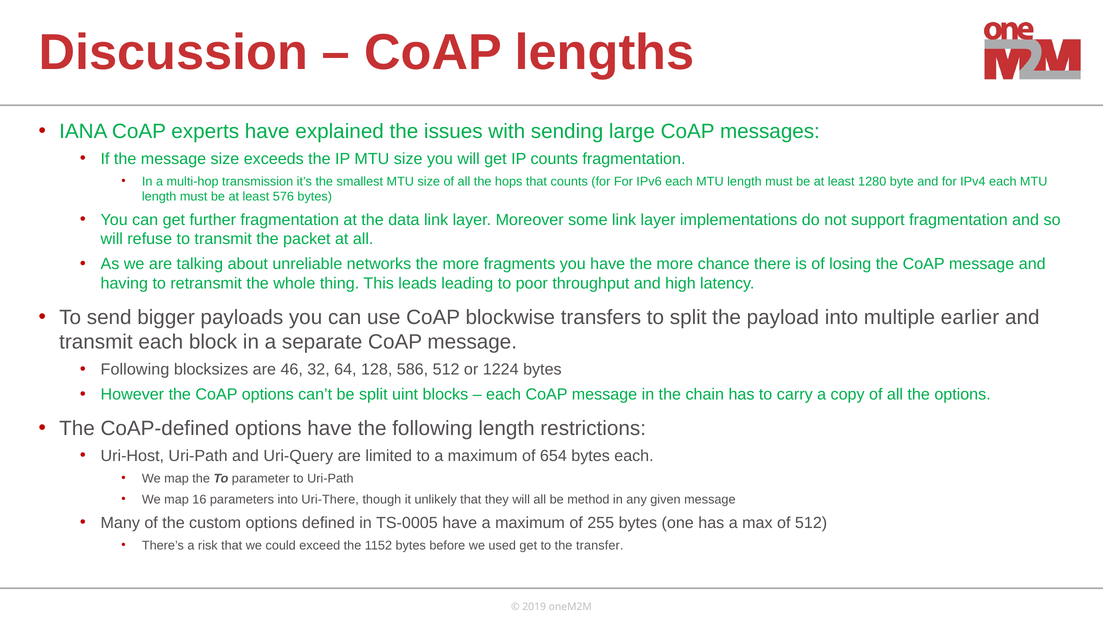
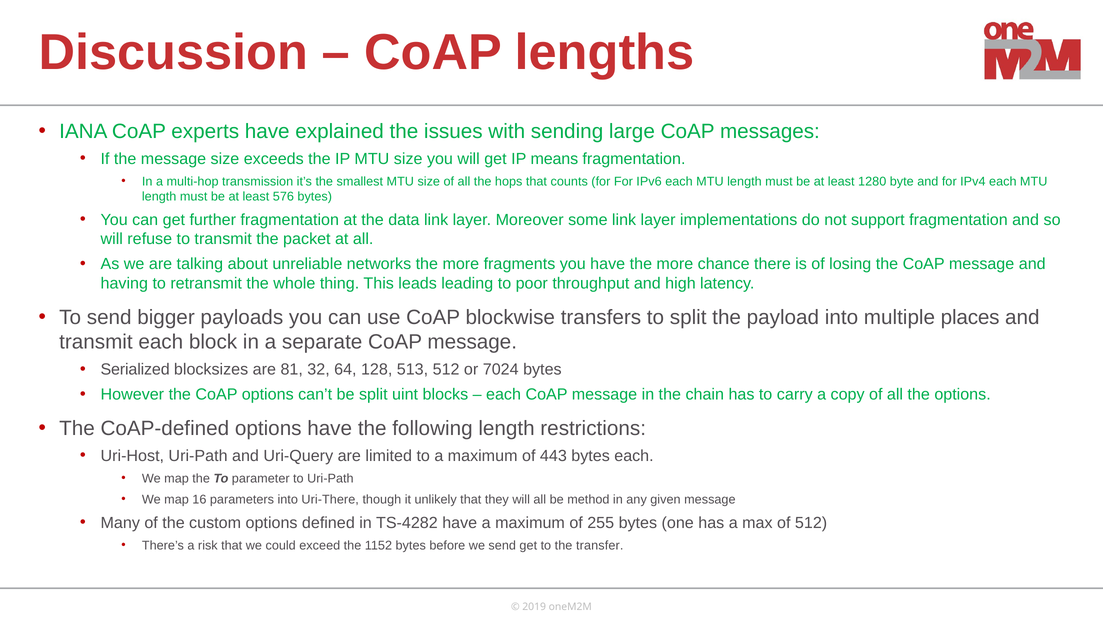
IP counts: counts -> means (554, 159)
earlier: earlier -> places (970, 318)
Following: Following -> Serialized (135, 370)
46: 46 -> 81 (292, 370)
586: 586 -> 513 (412, 370)
1224: 1224 -> 7024 (501, 370)
654: 654 -> 443 (553, 456)
TS-0005: TS-0005 -> TS-4282 (407, 523)
we used: used -> send (502, 546)
